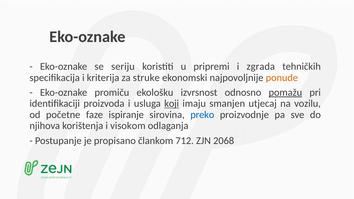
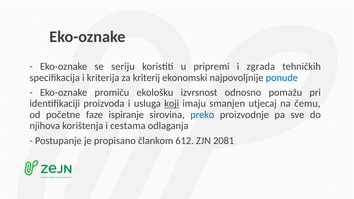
struke: struke -> kriterij (146, 78)
ponude colour: orange -> blue (282, 78)
pomažu underline: present -> none (285, 93)
vozilu: vozilu -> čemu (307, 104)
visokom: visokom -> cestama (128, 126)
712: 712 -> 612 (185, 141)
2068: 2068 -> 2081 (224, 141)
